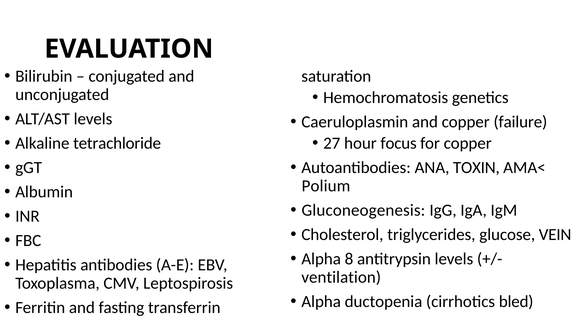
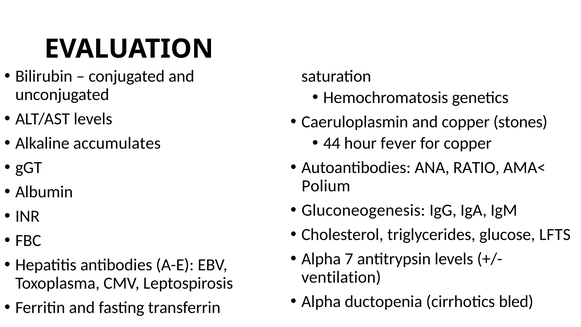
failure: failure -> stones (520, 122)
tetrachloride: tetrachloride -> accumulates (117, 143)
27: 27 -> 44 (332, 143)
focus: focus -> fever (398, 143)
TOXIN: TOXIN -> RATIO (476, 167)
VEIN: VEIN -> LFTS (555, 234)
8: 8 -> 7 (349, 259)
